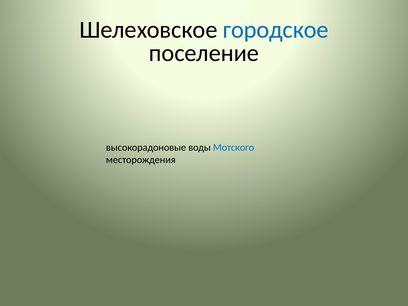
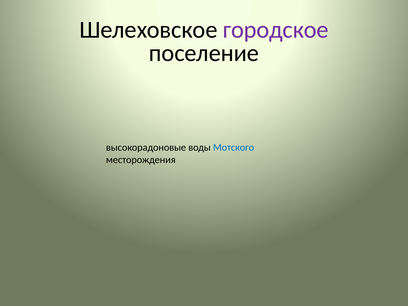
городское colour: blue -> purple (276, 30)
